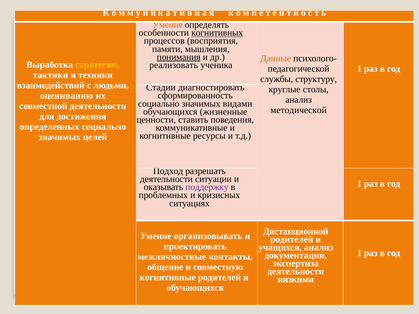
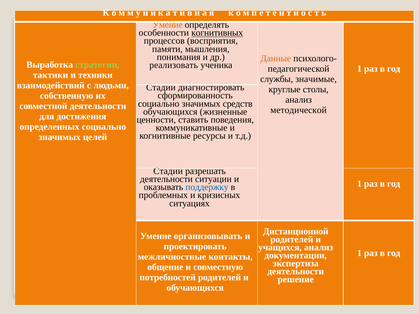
понимания underline: present -> none (179, 57)
стратегии colour: yellow -> light green (97, 65)
структуру: структуру -> значимые (316, 79)
оцениванию: оцениванию -> собственную (67, 96)
видами: видами -> средств (238, 104)
Подход: Подход -> Стадии (168, 171)
поддержку colour: purple -> blue (207, 187)
когнитивные: когнитивные -> потребностей (168, 278)
низкими: низкими -> решение (296, 280)
